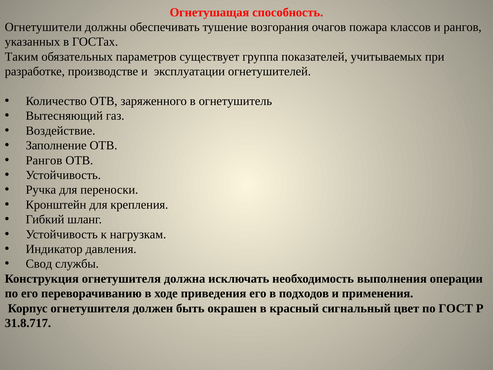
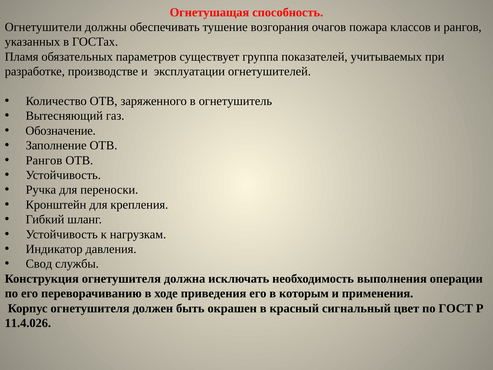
Таким: Таким -> Пламя (22, 57)
Воздействие: Воздействие -> Обозначение (61, 131)
подходов: подходов -> которым (304, 293)
31.8.717: 31.8.717 -> 11.4.026 (28, 323)
